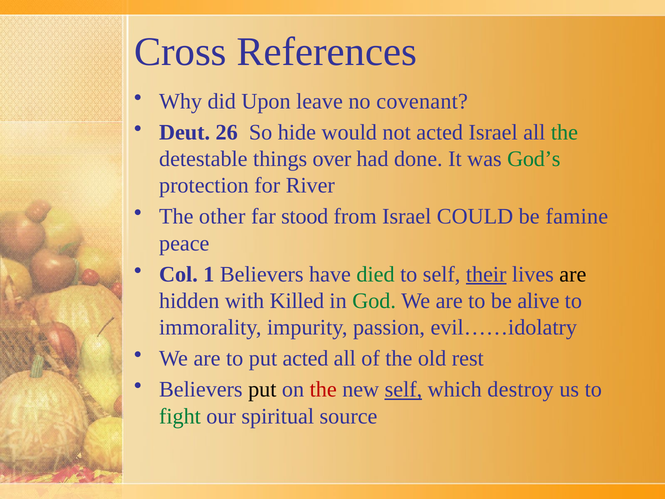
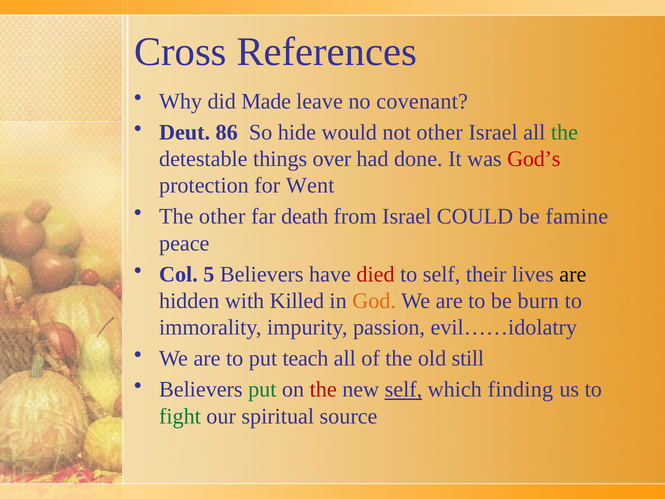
Upon: Upon -> Made (266, 101)
26: 26 -> 86 (227, 132)
not acted: acted -> other (440, 132)
God’s colour: green -> red (534, 159)
River: River -> Went (310, 186)
stood: stood -> death (305, 217)
1: 1 -> 5 (209, 274)
died colour: green -> red (376, 274)
their underline: present -> none (486, 274)
God colour: green -> orange (374, 301)
alive: alive -> burn (538, 301)
put acted: acted -> teach (305, 358)
rest: rest -> still (468, 358)
put colour: black -> green (262, 389)
destroy: destroy -> finding (520, 389)
